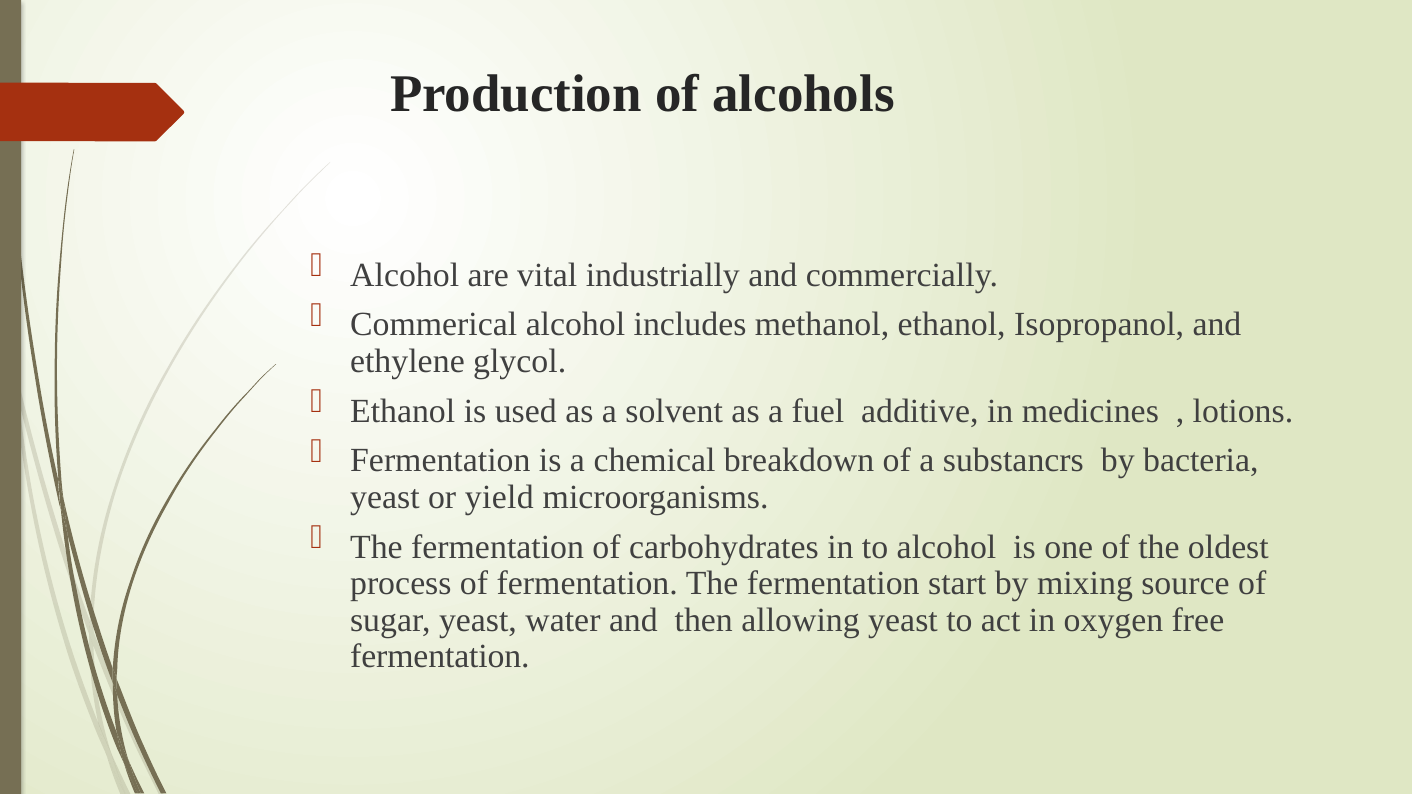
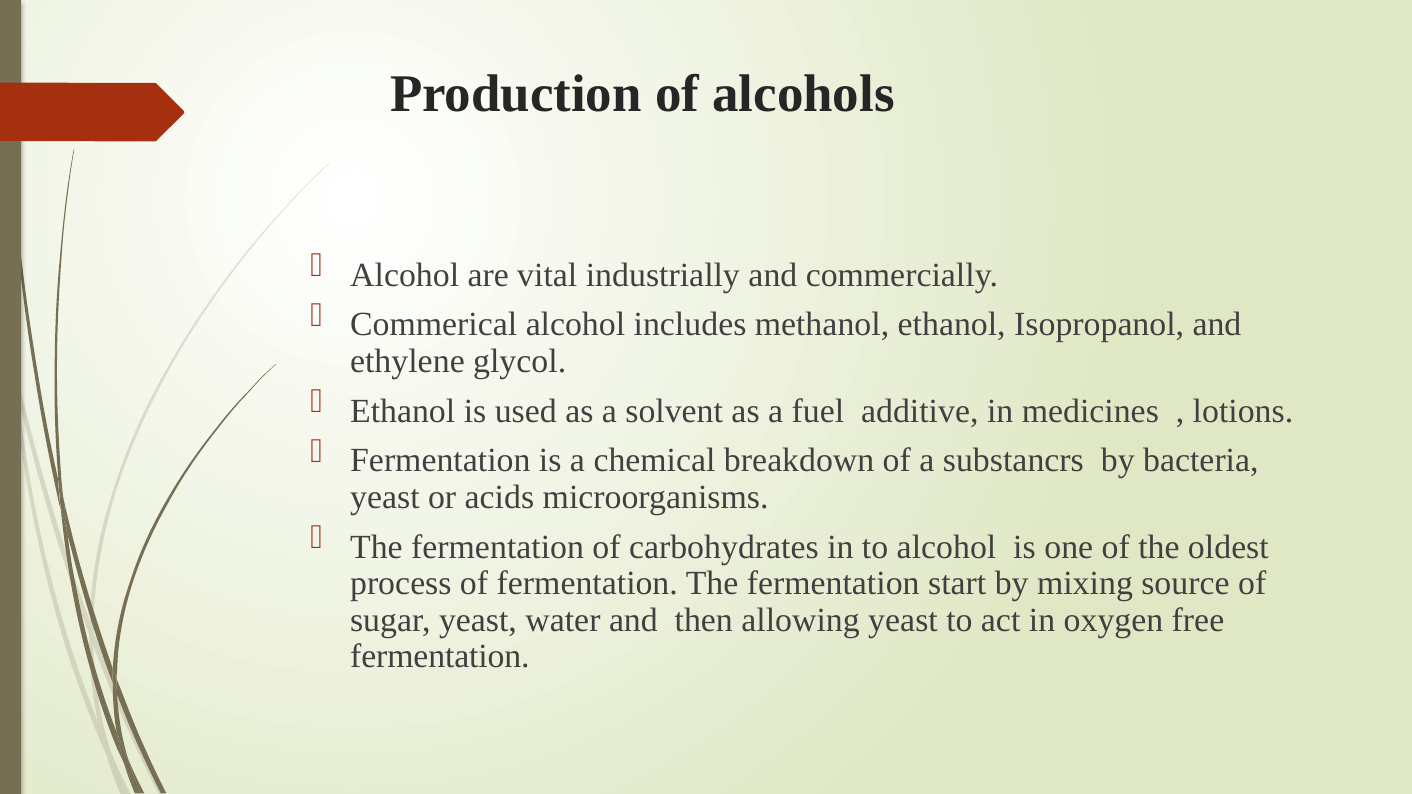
yield: yield -> acids (499, 497)
